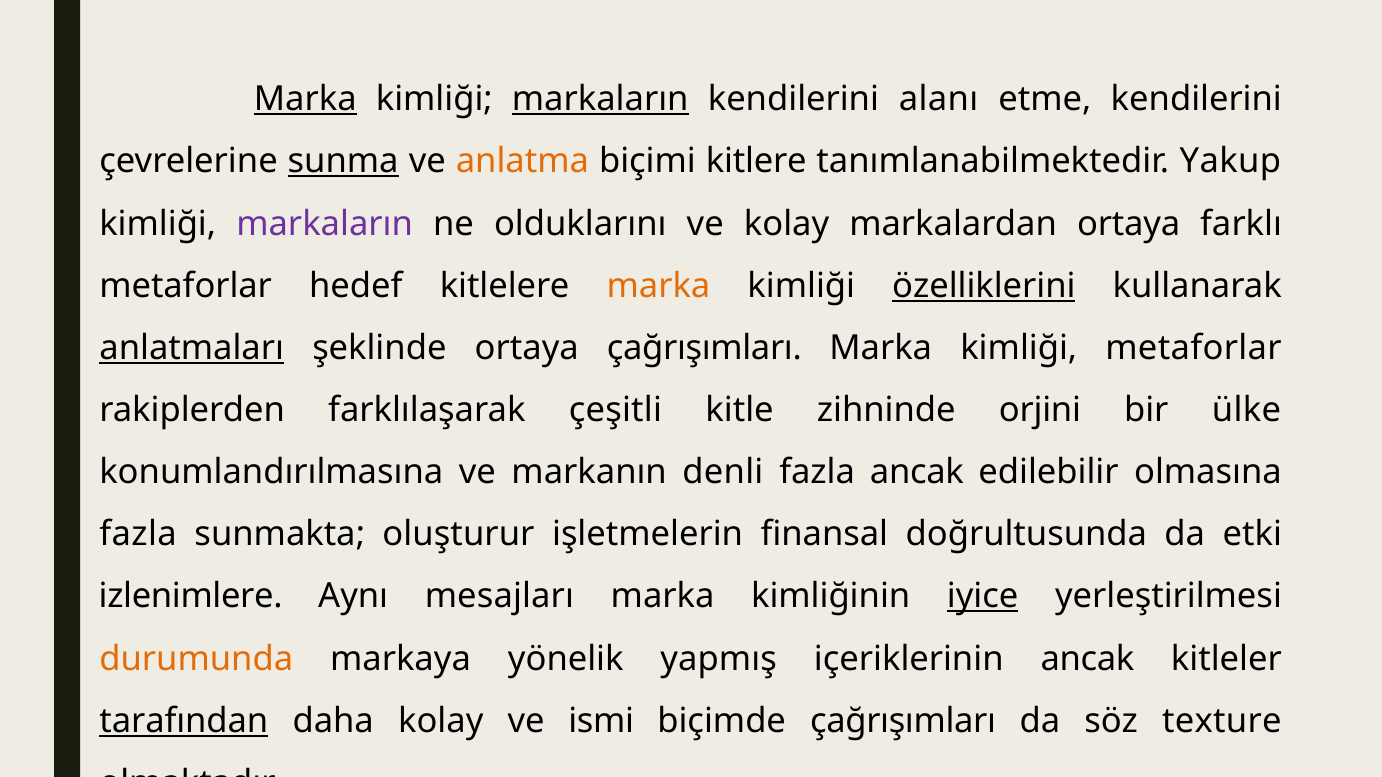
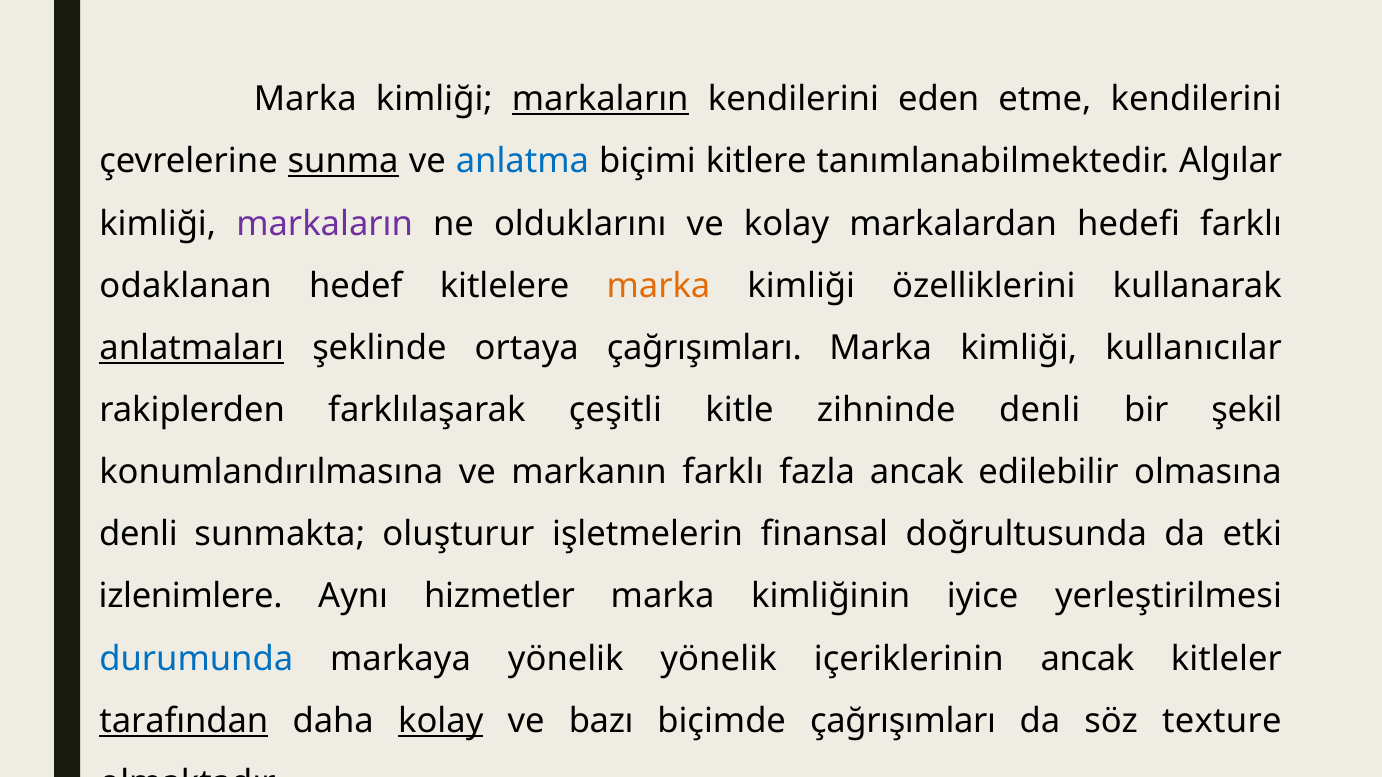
Marka underline: present -> none (305, 99)
alanı: alanı -> eden (939, 99)
anlatma colour: orange -> blue (522, 162)
Yakup: Yakup -> Algılar (1231, 162)
markalardan ortaya: ortaya -> hedefi (1129, 224)
metaforlar: metaforlar -> odaklanan (186, 286)
özelliklerini underline: present -> none (984, 286)
kimliği metaforlar: metaforlar -> kullanıcılar (1194, 348)
zihninde orjini: orjini -> denli (1040, 410)
ülke: ülke -> şekil (1247, 410)
markanın denli: denli -> farklı (723, 472)
fazla: fazla -> denli (138, 535)
mesajları: mesajları -> hizmetler (500, 597)
iyice underline: present -> none (983, 597)
durumunda colour: orange -> blue (196, 659)
yönelik yapmış: yapmış -> yönelik (719, 659)
kolay underline: none -> present (441, 721)
ismi: ismi -> bazı (601, 721)
